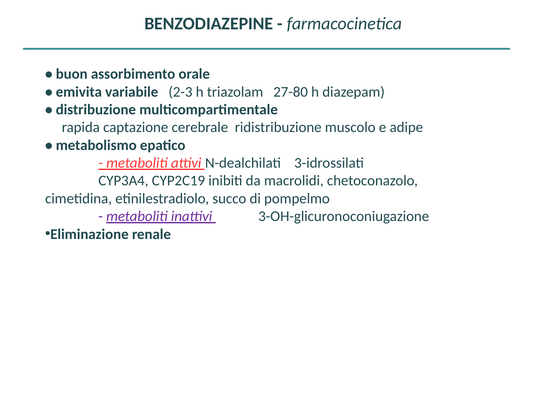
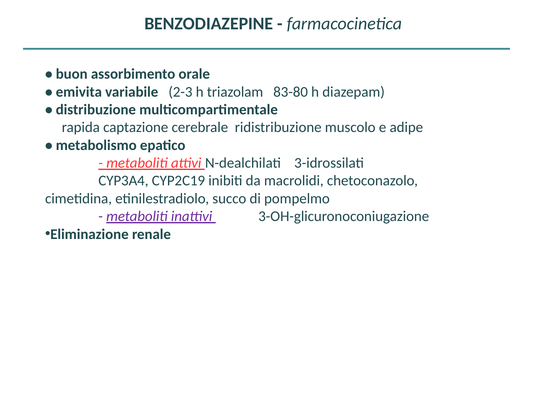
27-80: 27-80 -> 83-80 (291, 92)
